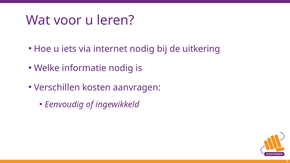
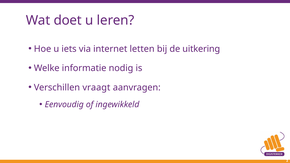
voor: voor -> doet (68, 20)
internet nodig: nodig -> letten (142, 49)
kosten: kosten -> vraagt (96, 88)
